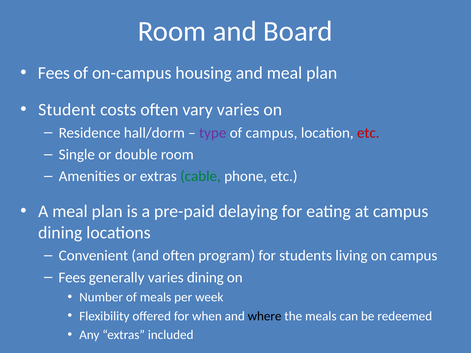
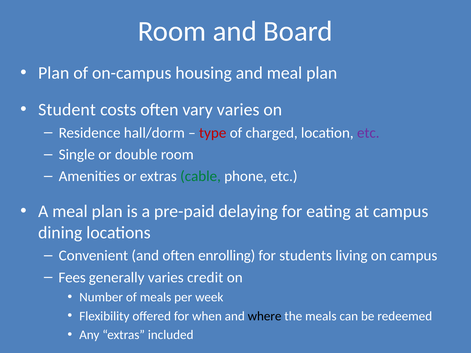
Fees: Fees -> Plan (54, 73)
type colour: purple -> red (213, 133)
of campus: campus -> charged (272, 133)
etc colour: red -> purple (368, 133)
program: program -> enrolling (227, 256)
varies dining: dining -> credit (205, 278)
